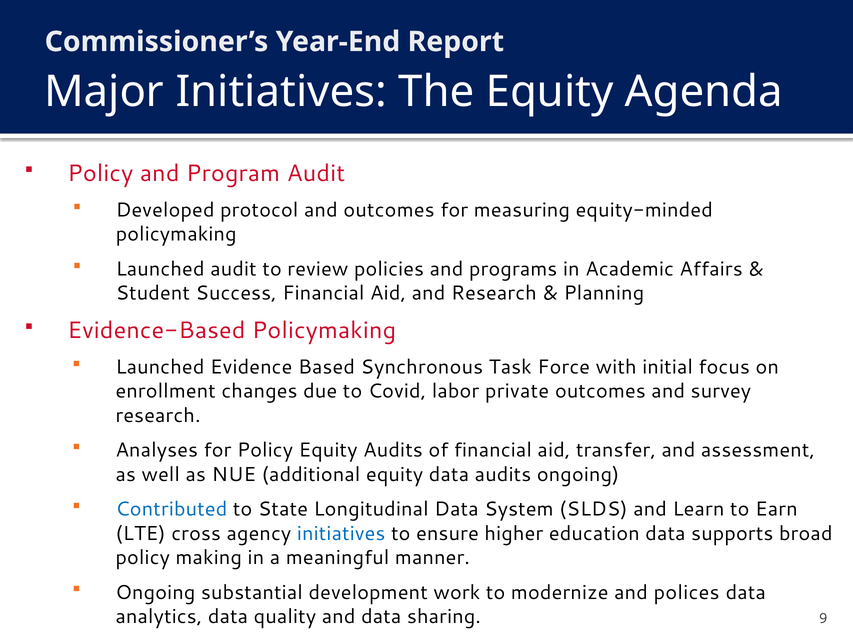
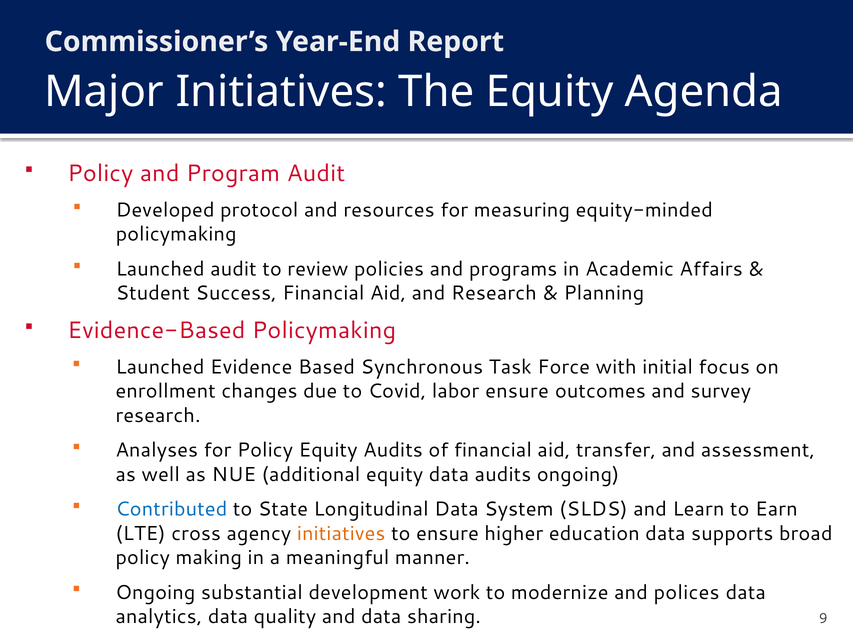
and outcomes: outcomes -> resources (389, 210)
labor private: private -> ensure (517, 392)
initiatives colour: blue -> orange (341, 534)
